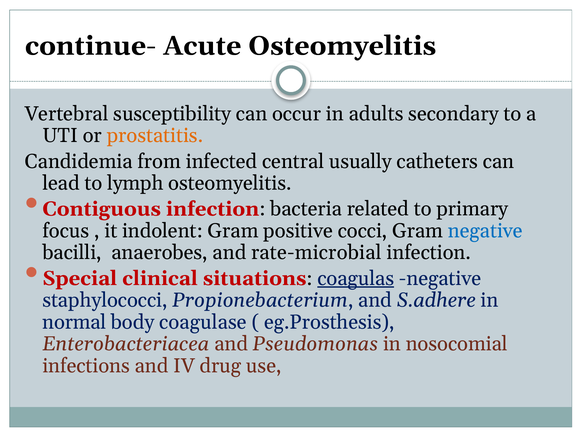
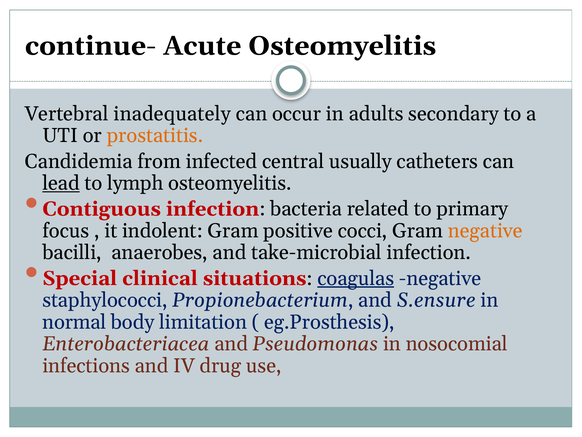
susceptibility: susceptibility -> inadequately (172, 114)
lead underline: none -> present (61, 183)
negative colour: blue -> orange (485, 231)
rate-microbial: rate-microbial -> take-microbial (316, 252)
S.adhere: S.adhere -> S.ensure (436, 300)
coagulase: coagulase -> limitation (203, 322)
